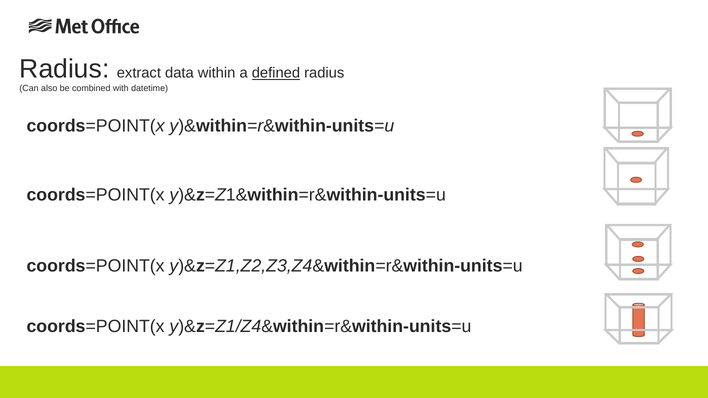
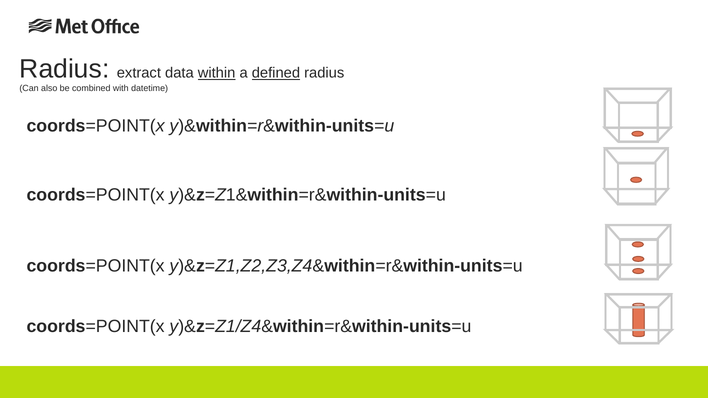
within underline: none -> present (217, 73)
